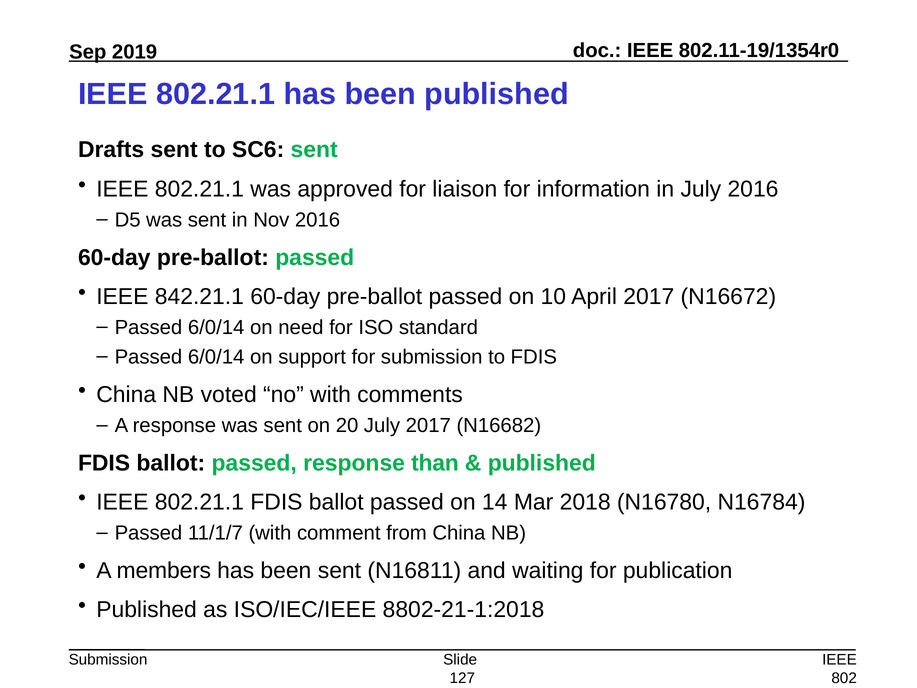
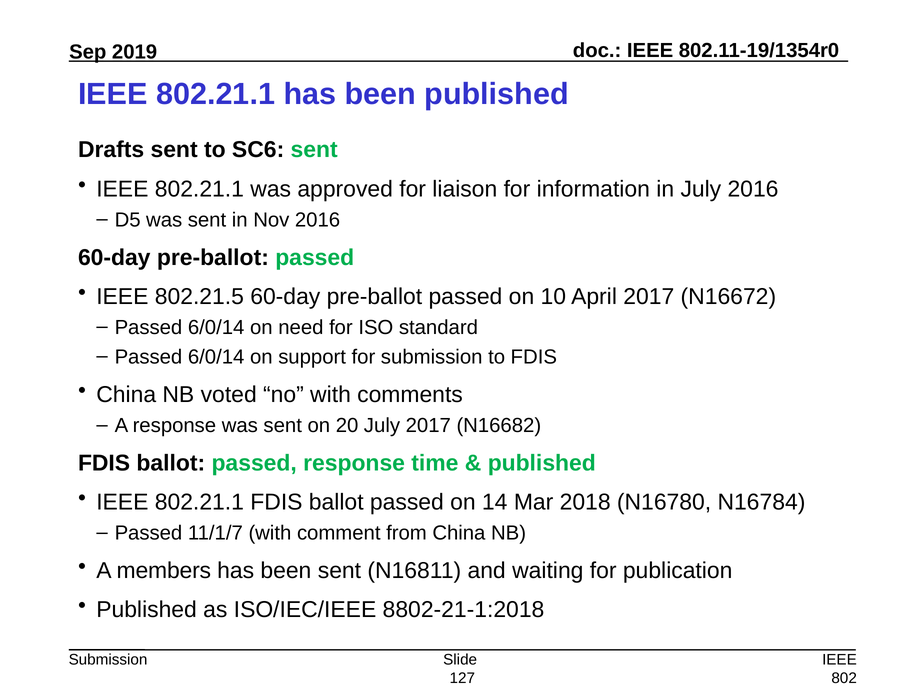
842.21.1: 842.21.1 -> 802.21.5 (199, 296)
than: than -> time (435, 463)
